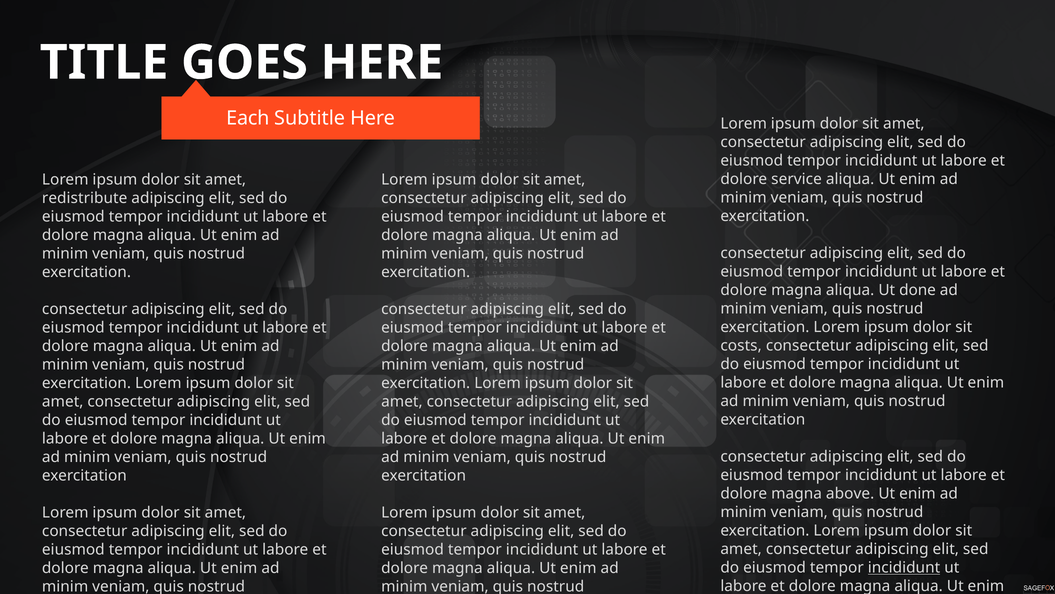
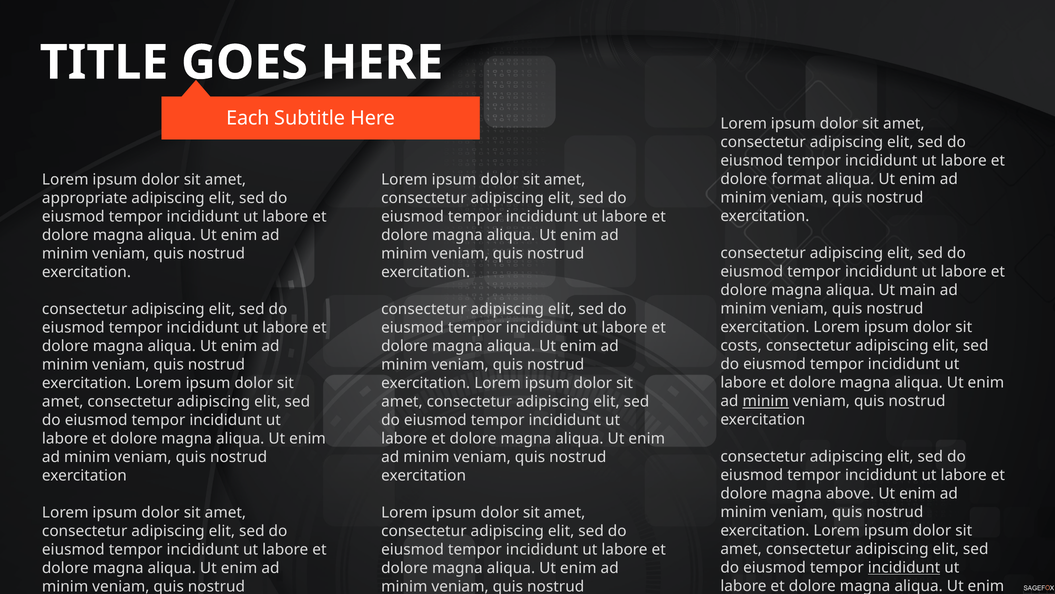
service: service -> format (797, 179)
redistribute: redistribute -> appropriate (85, 198)
done: done -> main (917, 290)
minim underline: none -> present (766, 401)
